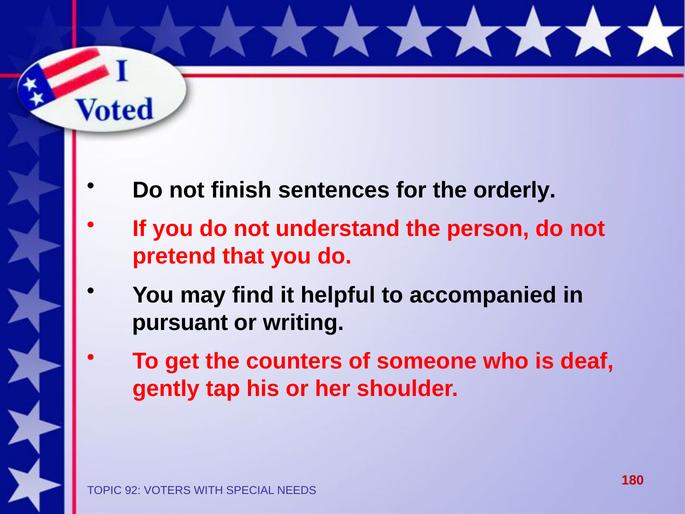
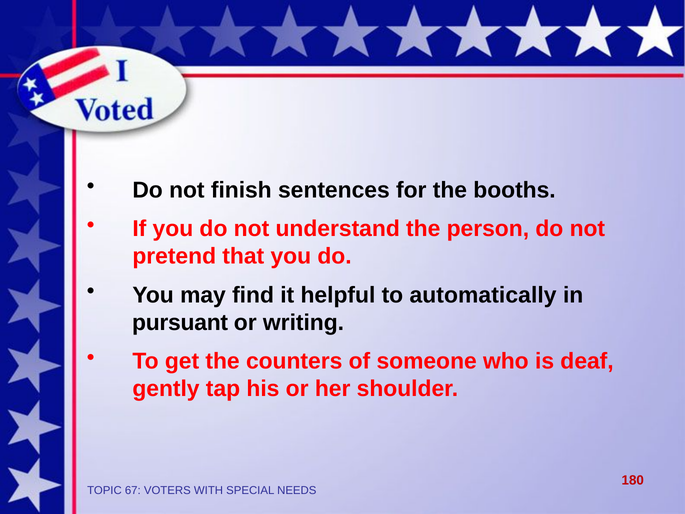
orderly: orderly -> booths (515, 190)
accompanied: accompanied -> automatically (483, 295)
92: 92 -> 67 (133, 490)
